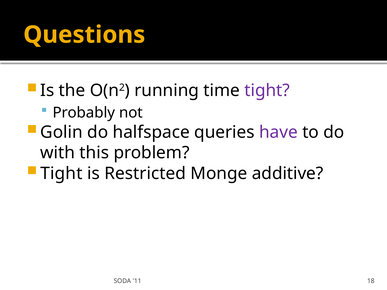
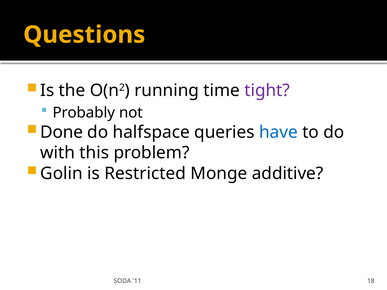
Golin: Golin -> Done (62, 132)
have colour: purple -> blue (278, 132)
Tight: Tight -> Golin (61, 174)
